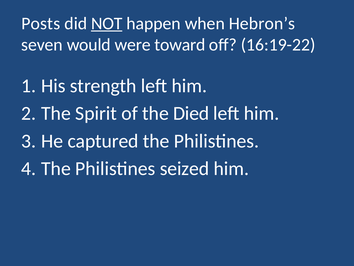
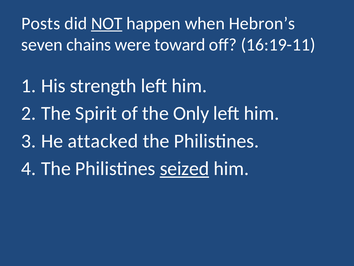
would: would -> chains (89, 45)
16:19-22: 16:19-22 -> 16:19-11 (278, 45)
Died: Died -> Only (191, 113)
captured: captured -> attacked (103, 141)
seized underline: none -> present (184, 168)
